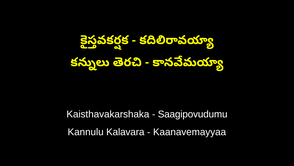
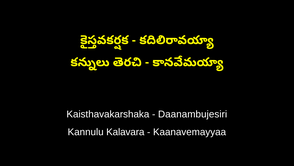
Saagipovudumu: Saagipovudumu -> Daanambujesiri (193, 114)
